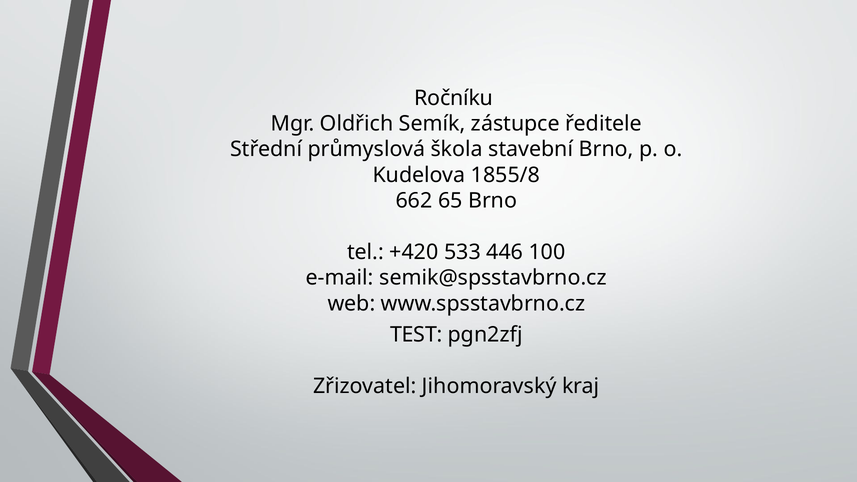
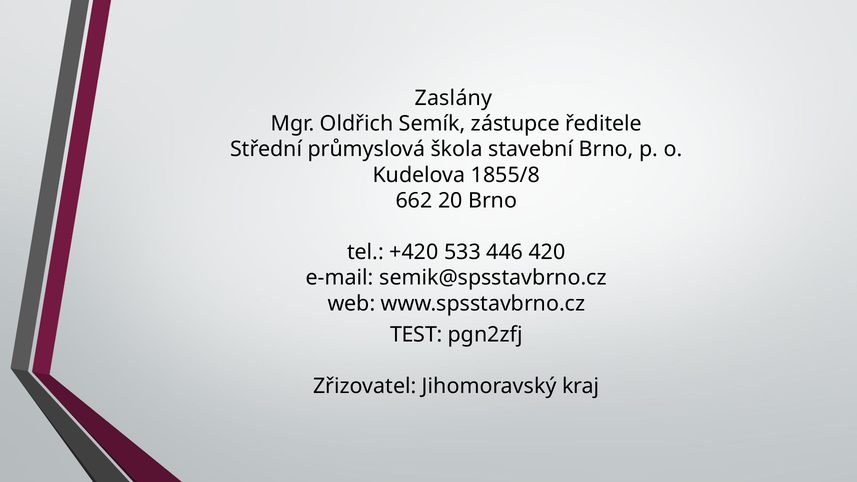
Ročníku: Ročníku -> Zaslány (453, 98)
65: 65 -> 20 (450, 201)
100: 100 -> 420 (547, 252)
